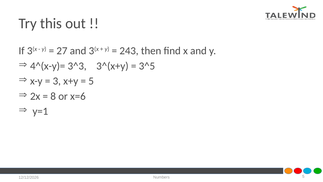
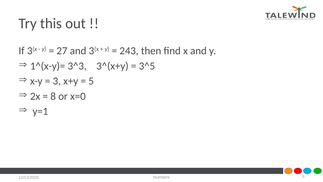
4^(x-y)=: 4^(x-y)= -> 1^(x-y)= (48, 66)
x=6: x=6 -> x=0 (78, 96)
